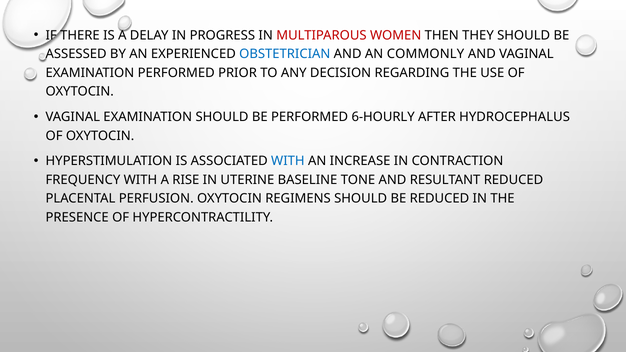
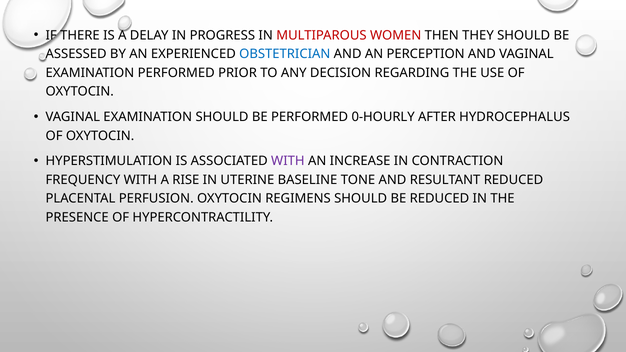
COMMONLY: COMMONLY -> PERCEPTION (426, 54)
6-HOURLY: 6-HOURLY -> 0-HOURLY (383, 117)
WITH colour: blue -> purple (288, 161)
